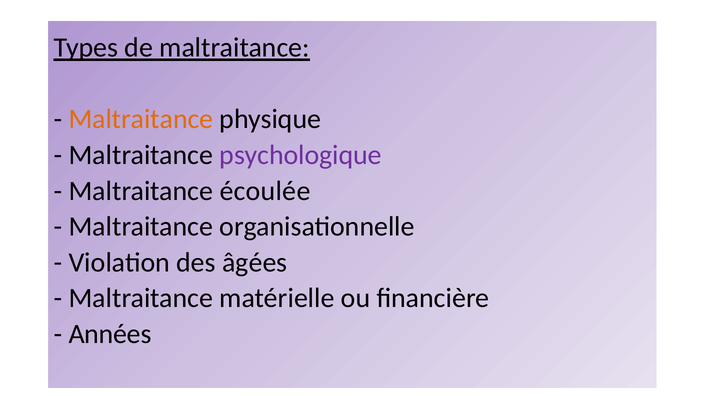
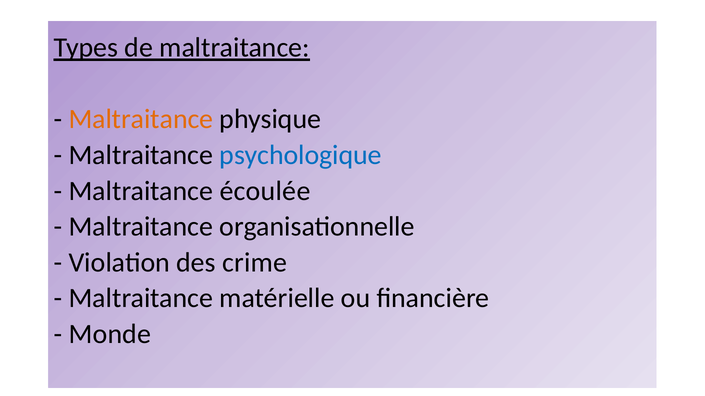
psychologique colour: purple -> blue (301, 155)
âgées: âgées -> crime (255, 263)
Années: Années -> Monde (110, 334)
